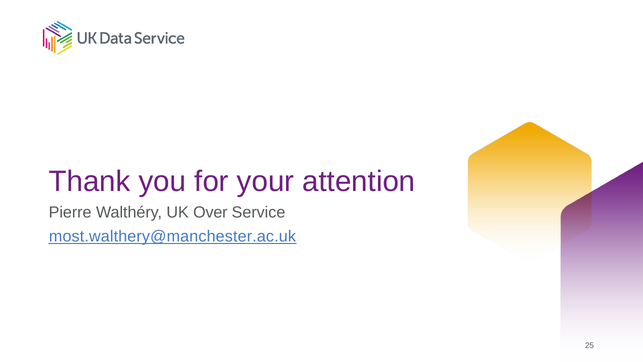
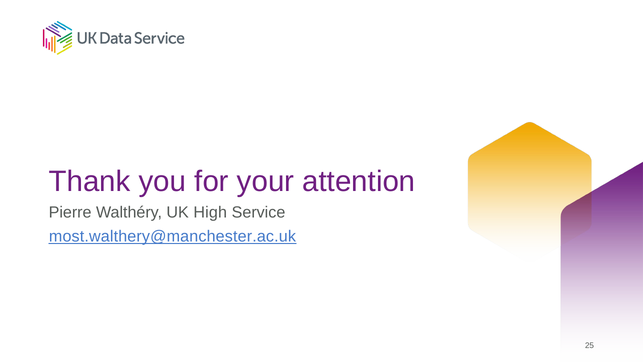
Over: Over -> High (210, 212)
